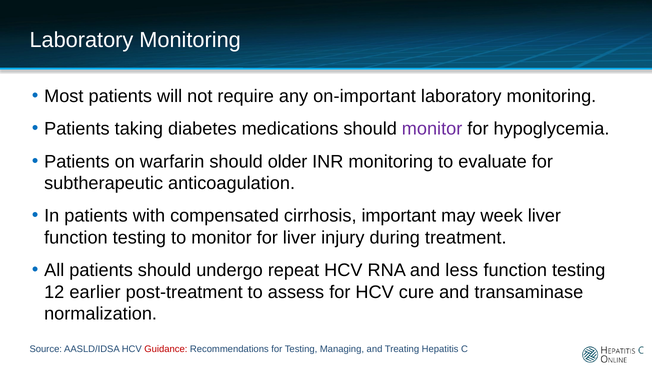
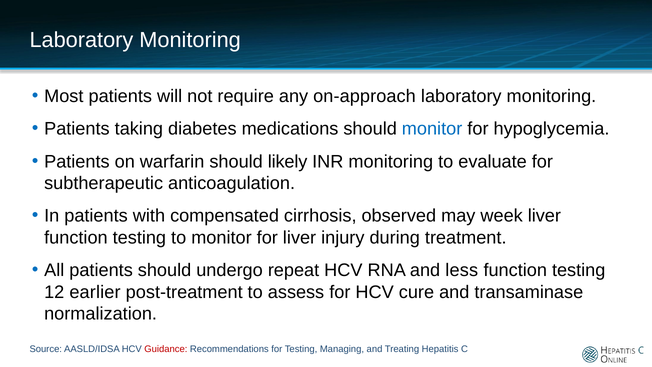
on-important: on-important -> on-approach (365, 96)
monitor colour: purple -> blue (432, 129)
older: older -> likely (288, 162)
important: important -> observed (399, 216)
